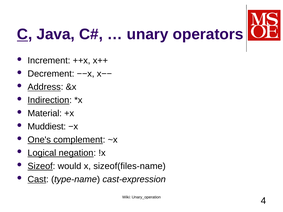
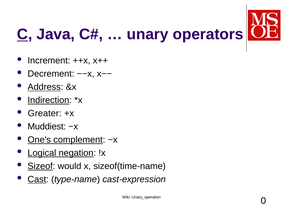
Material: Material -> Greater (45, 113)
sizeof(files-name: sizeof(files-name -> sizeof(time-name (130, 166)
4: 4 -> 0 (263, 201)
